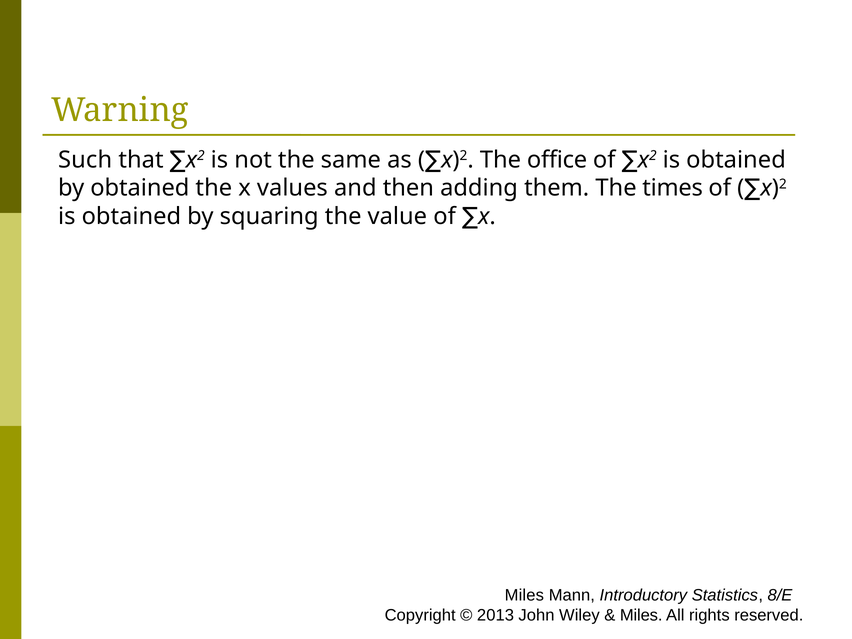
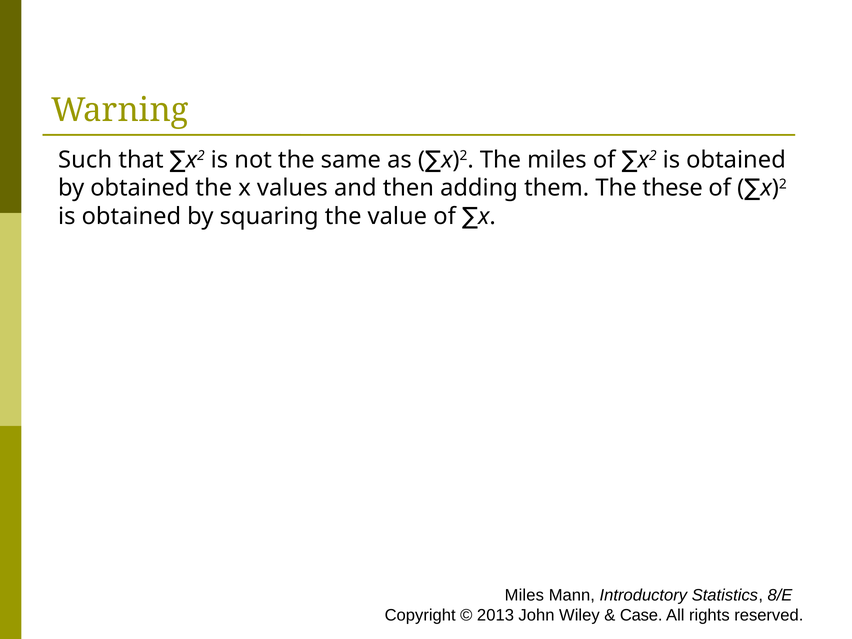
The office: office -> miles (557, 160)
times: times -> these (673, 188)
Miles: Miles -> Case (641, 615)
